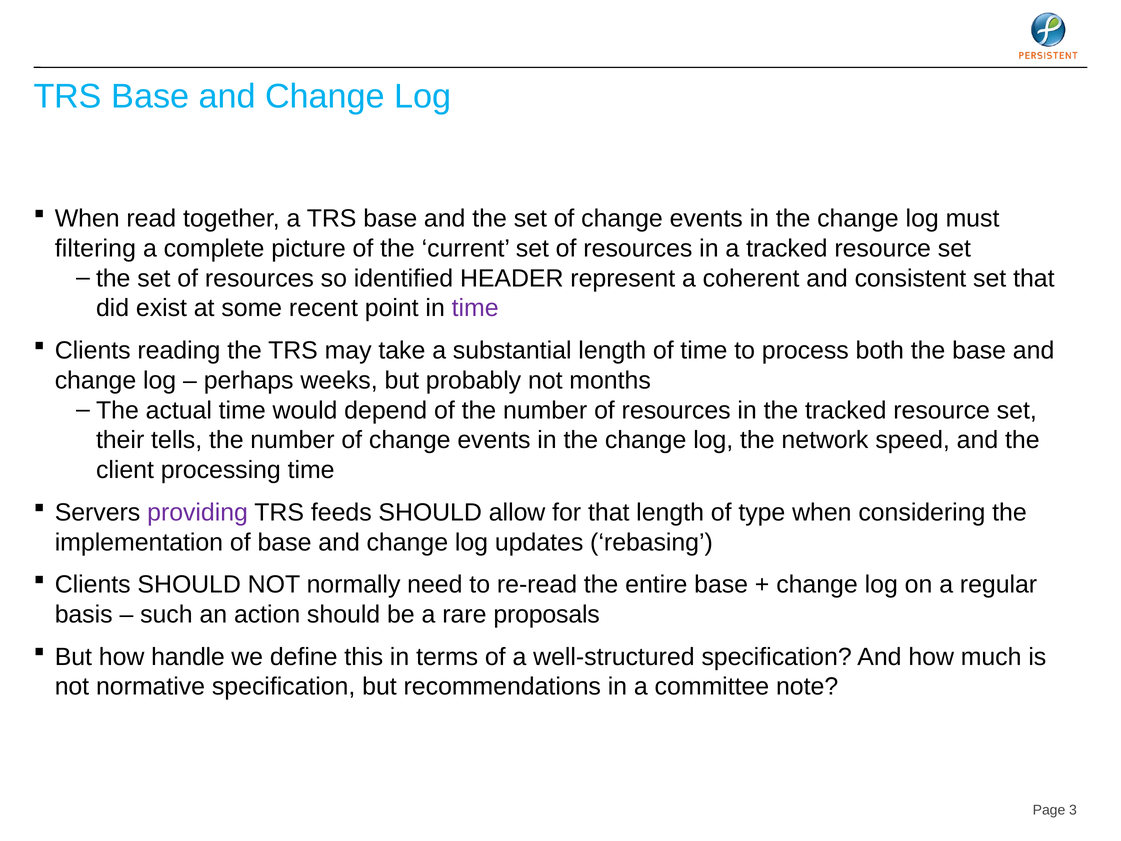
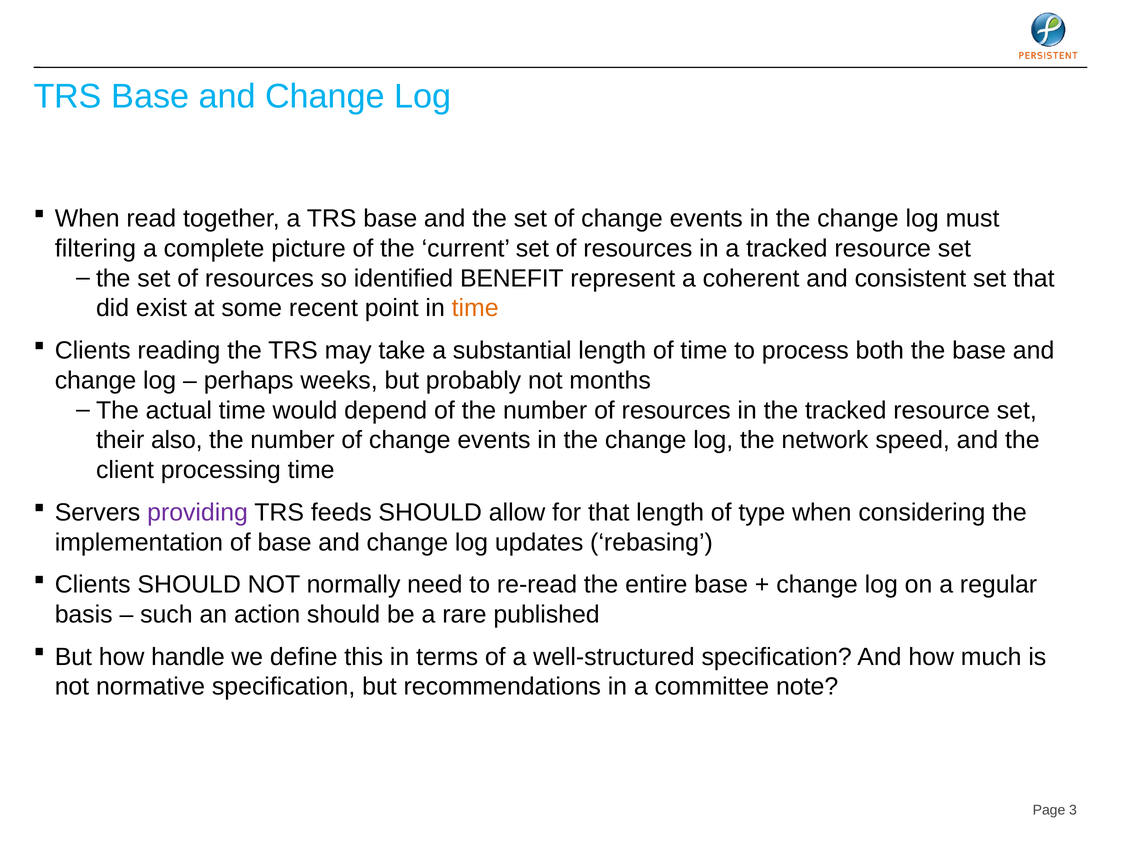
HEADER: HEADER -> BENEFIT (512, 278)
time colour: purple -> orange (475, 308)
tells: tells -> also (177, 440)
proposals: proposals -> published (547, 614)
